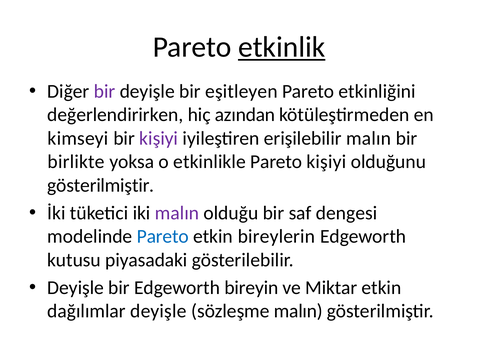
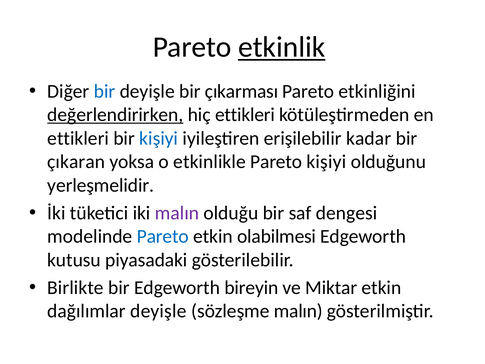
bir colour: purple -> blue (105, 91)
eşitleyen: eşitleyen -> çıkarması (242, 91)
değerlendirirken underline: none -> present (115, 115)
hiç azından: azından -> ettikleri (245, 115)
kimseyi: kimseyi -> ettikleri (78, 138)
kişiyi colour: purple -> blue (159, 138)
erişilebilir malın: malın -> kadar (369, 138)
birlikte: birlikte -> çıkaran (76, 162)
gösterilmiştir: gösterilmiştir -> yerleşmelidir (101, 185)
bireylerin: bireylerin -> olabilmesi (277, 236)
Deyişle: Deyişle -> Birlikte (75, 288)
